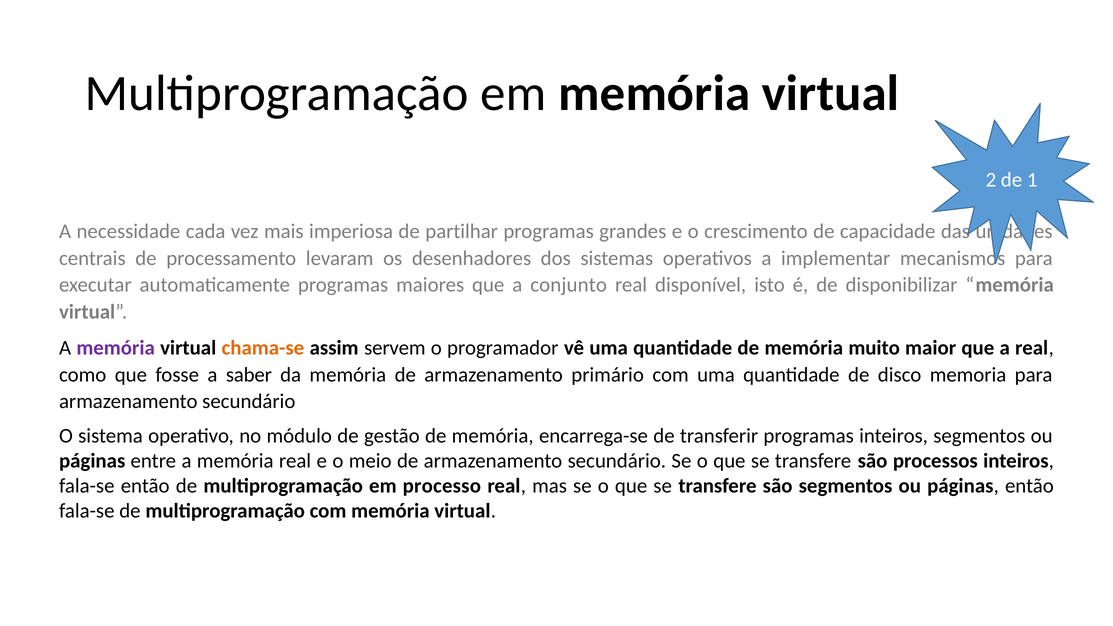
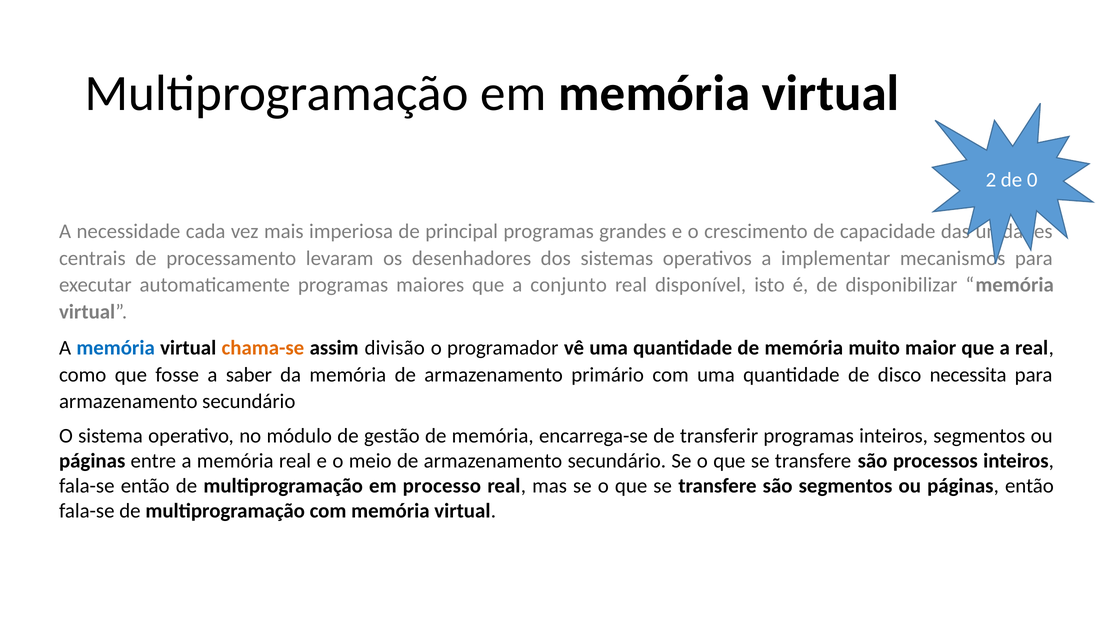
1: 1 -> 0 (1032, 180)
partilhar: partilhar -> principal (462, 232)
memória colour: purple -> blue (116, 348)
servem: servem -> divisão (395, 348)
memoria: memoria -> necessita (968, 375)
